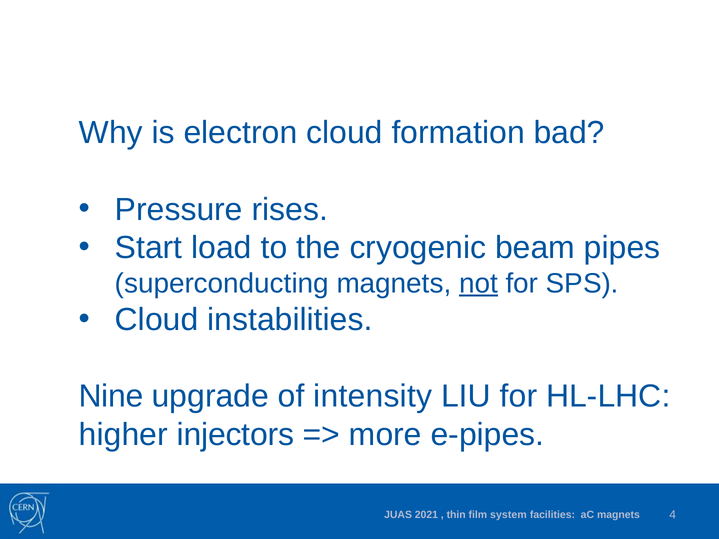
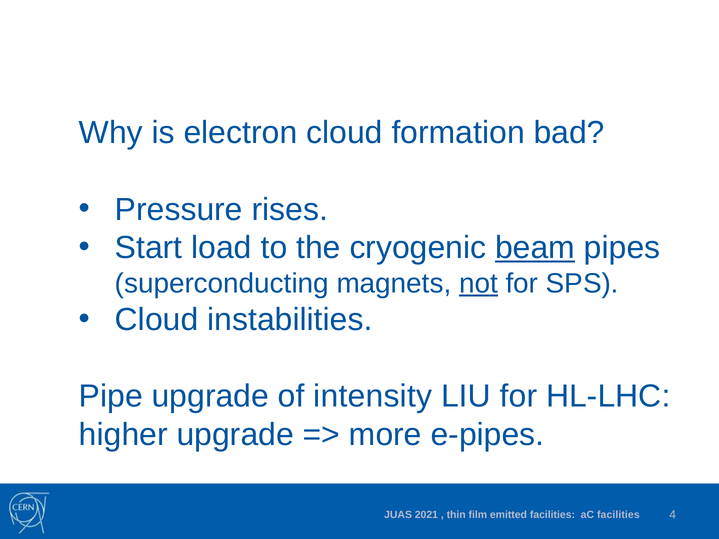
beam underline: none -> present (535, 248)
Nine: Nine -> Pipe (111, 397)
higher injectors: injectors -> upgrade (235, 435)
system: system -> emitted (508, 515)
aC magnets: magnets -> facilities (618, 515)
